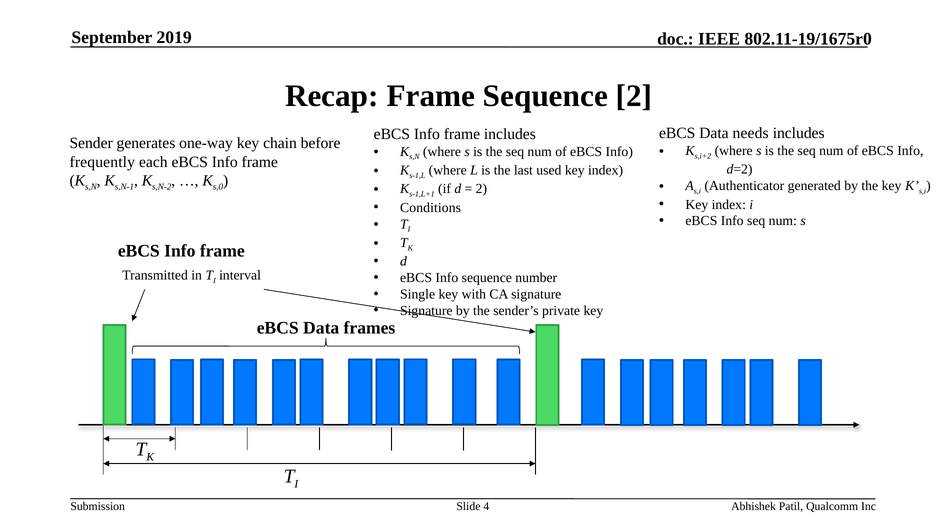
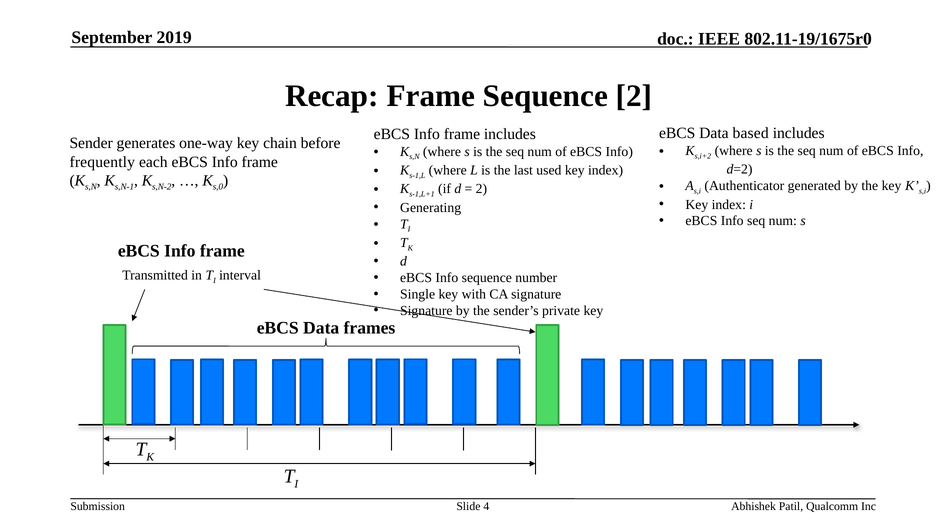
needs: needs -> based (751, 133)
Conditions: Conditions -> Generating (431, 207)
